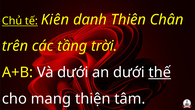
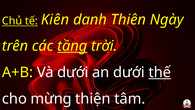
Chân: Chân -> Ngày (167, 20)
tầng underline: none -> present (72, 46)
mang: mang -> mừng (51, 99)
